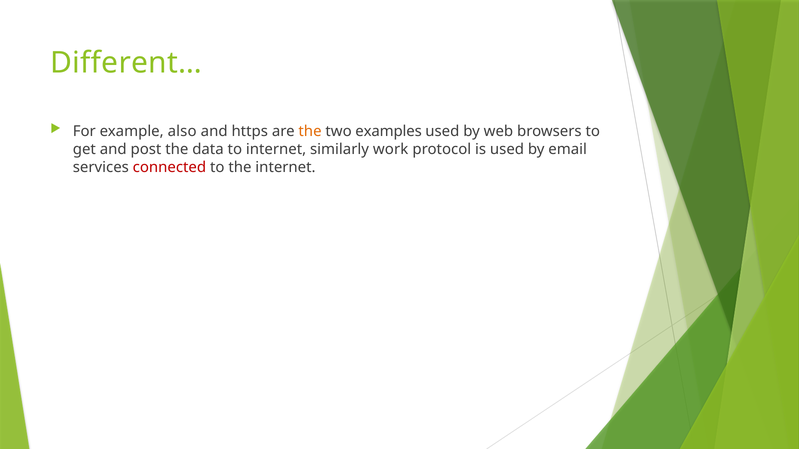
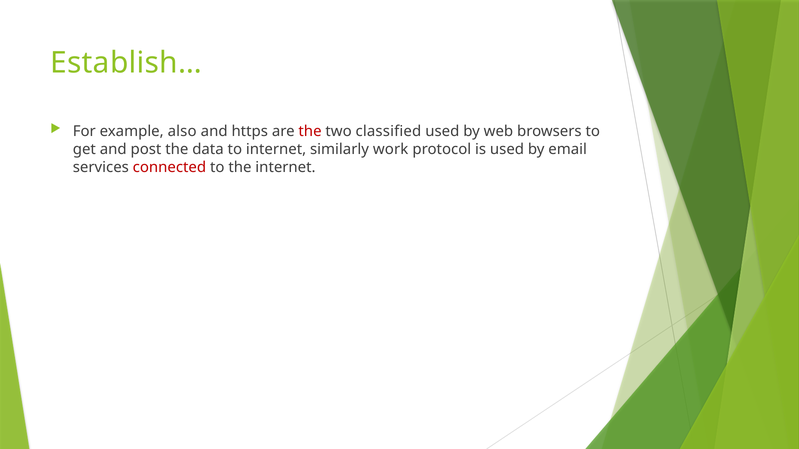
Different…: Different… -> Establish… (126, 63)
the colour: orange -> red (310, 131)
examples: examples -> classified (388, 131)
